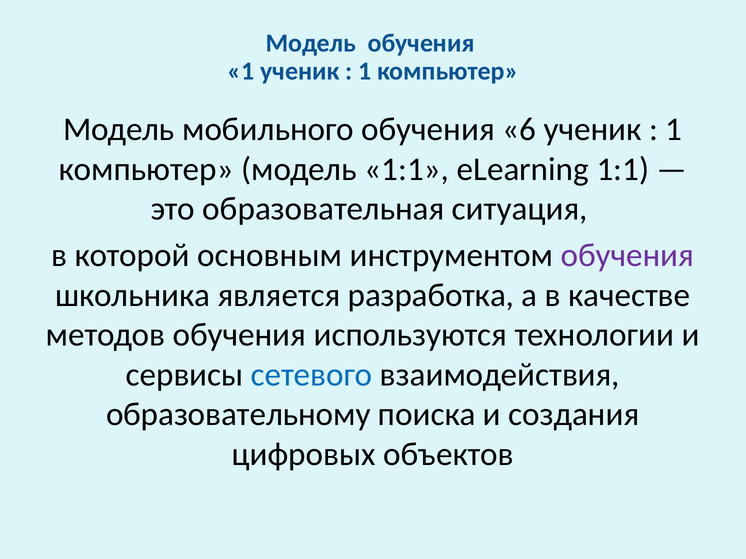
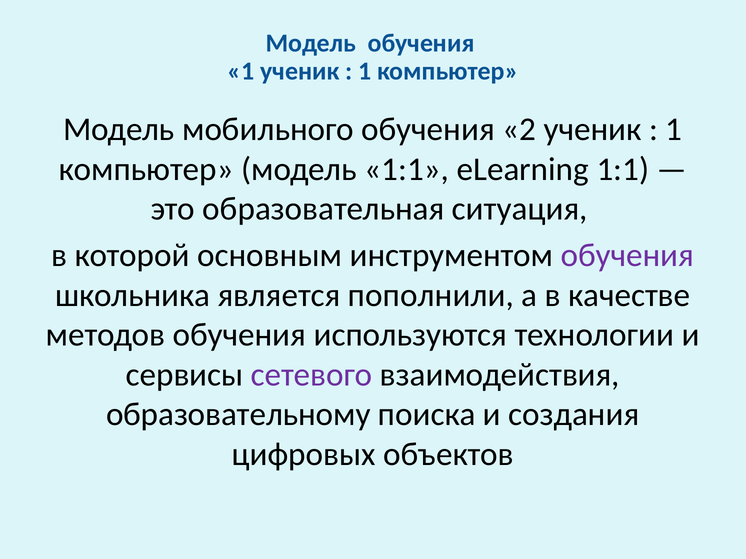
6: 6 -> 2 (519, 129)
разработка: разработка -> пополнили (431, 295)
сетевого colour: blue -> purple (312, 375)
